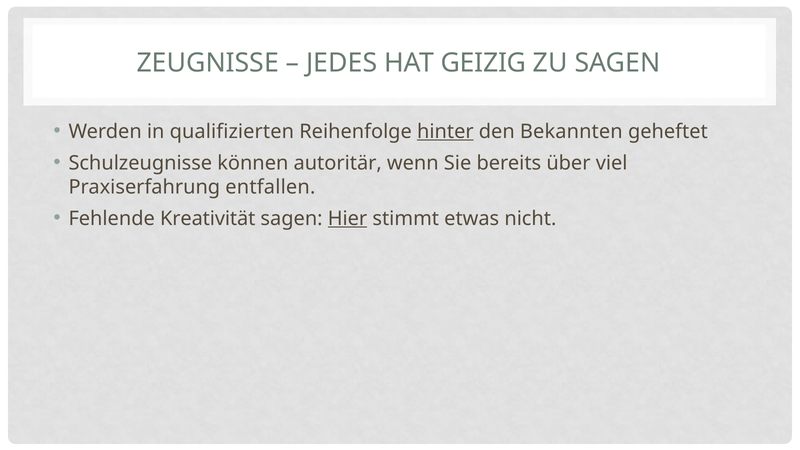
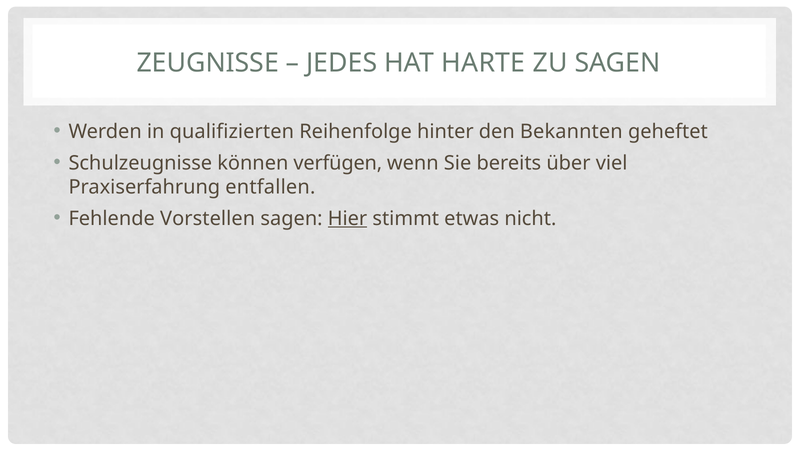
GEIZIG: GEIZIG -> HARTE (483, 63)
hinter underline: present -> none (445, 131)
autoritär: autoritär -> verfügen (338, 163)
Kreativität: Kreativität -> Vorstellen (208, 218)
